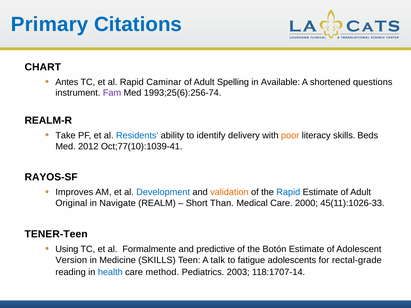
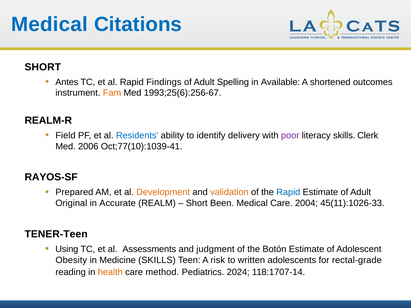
Primary: Primary -> Medical (50, 24)
CHART: CHART -> SHORT (43, 67)
Caminar: Caminar -> Findings (164, 82)
questions: questions -> outcomes (373, 82)
Fam colour: purple -> orange (112, 93)
1993;25(6):256-74: 1993;25(6):256-74 -> 1993;25(6):256-67 (183, 93)
Take: Take -> Field (65, 136)
poor colour: orange -> purple (290, 136)
Beds: Beds -> Clerk (368, 136)
2012: 2012 -> 2006 (88, 146)
Improves: Improves -> Prepared (74, 192)
Development colour: blue -> orange (163, 192)
Navigate: Navigate -> Accurate (118, 203)
Than: Than -> Been (222, 203)
2000: 2000 -> 2004 (306, 203)
Formalmente: Formalmente -> Assessments (149, 249)
predictive: predictive -> judgment (215, 249)
Version: Version -> Obesity (71, 260)
talk: talk -> risk (218, 260)
fatigue: fatigue -> written (251, 260)
health colour: blue -> orange (110, 272)
2003: 2003 -> 2024 (238, 272)
